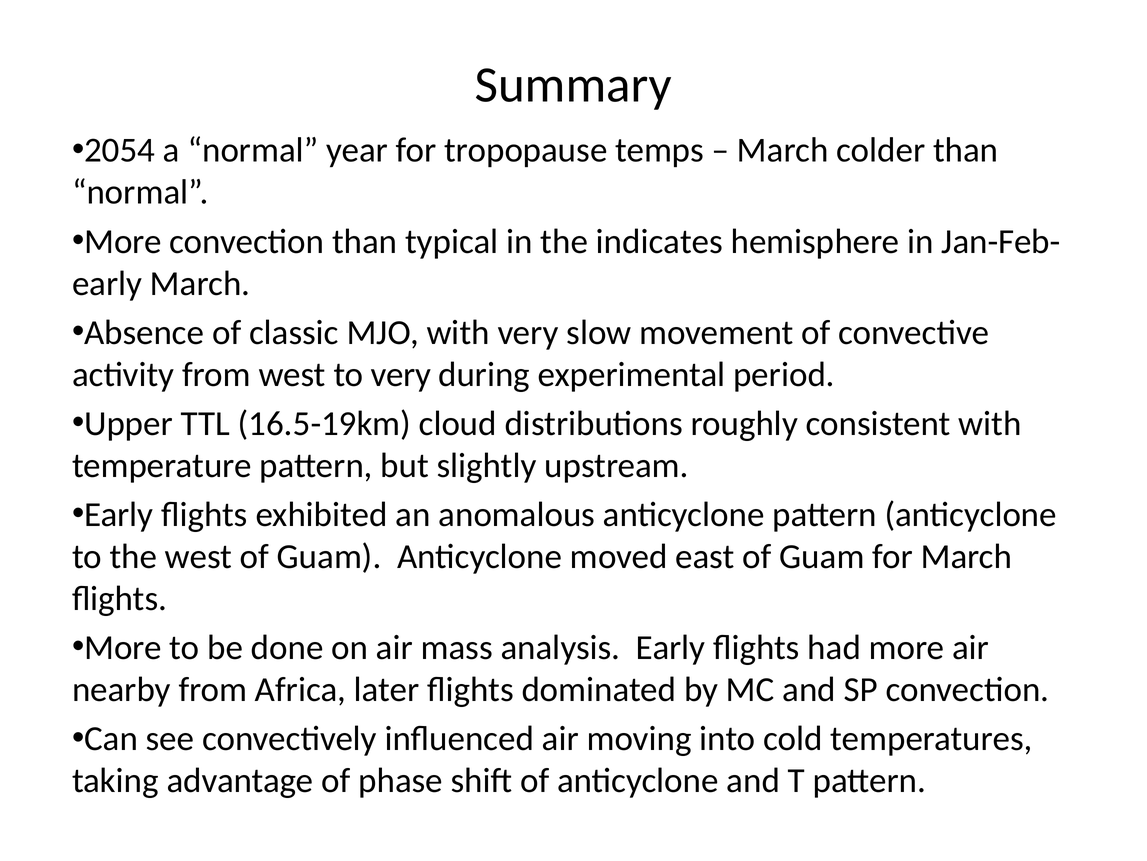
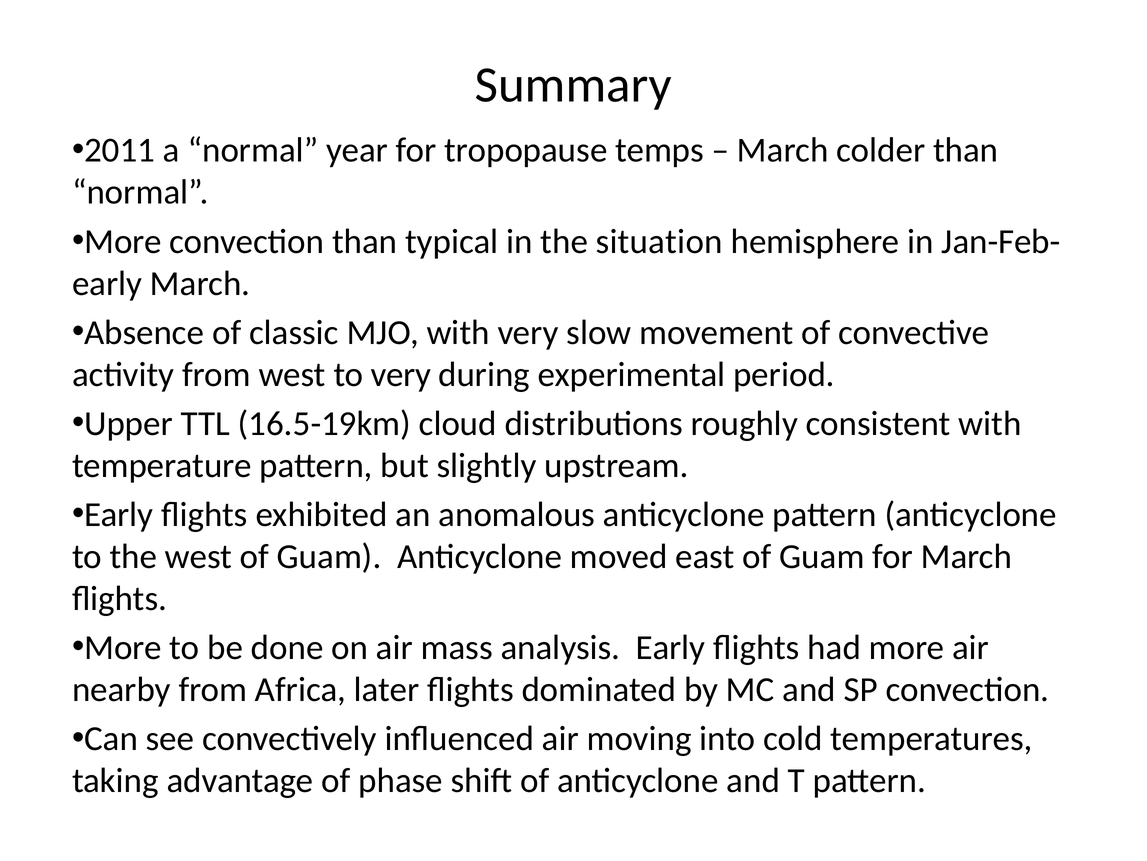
2054: 2054 -> 2011 (120, 150)
indicates: indicates -> situation (659, 241)
